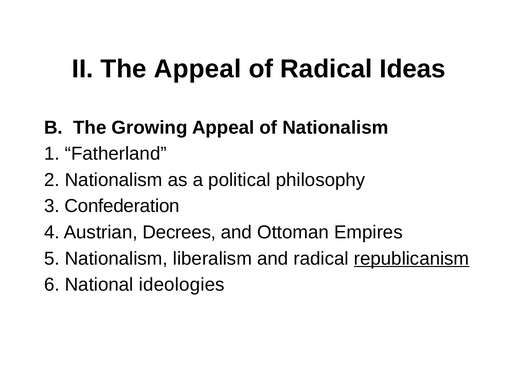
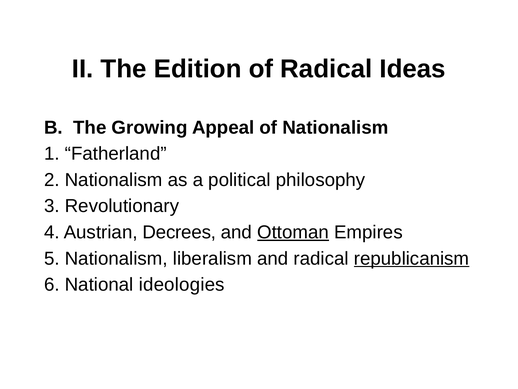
The Appeal: Appeal -> Edition (198, 69)
Confederation: Confederation -> Revolutionary (122, 206)
Ottoman underline: none -> present (293, 232)
